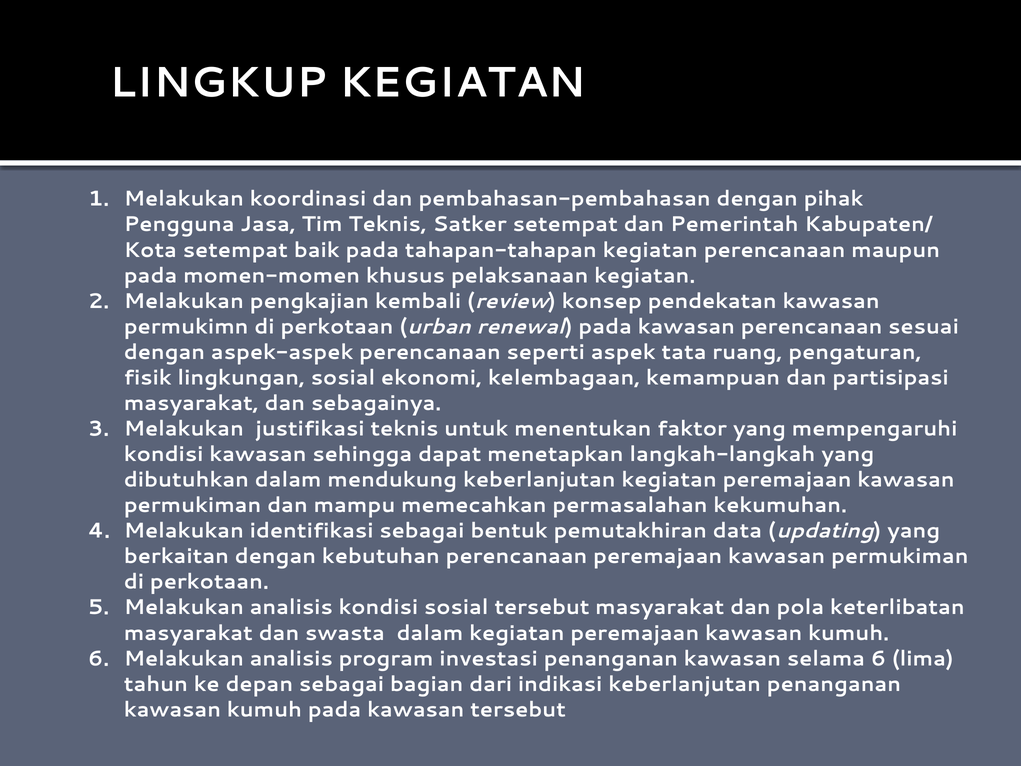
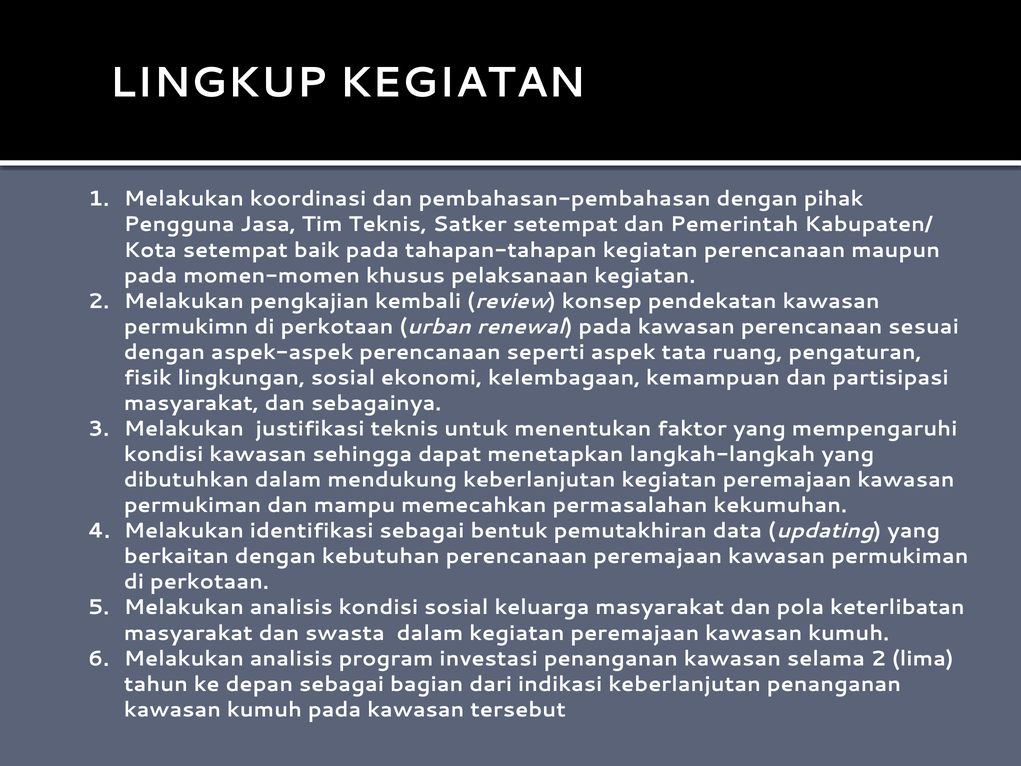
sosial tersebut: tersebut -> keluarga (542, 607)
selama 6: 6 -> 2 (879, 658)
